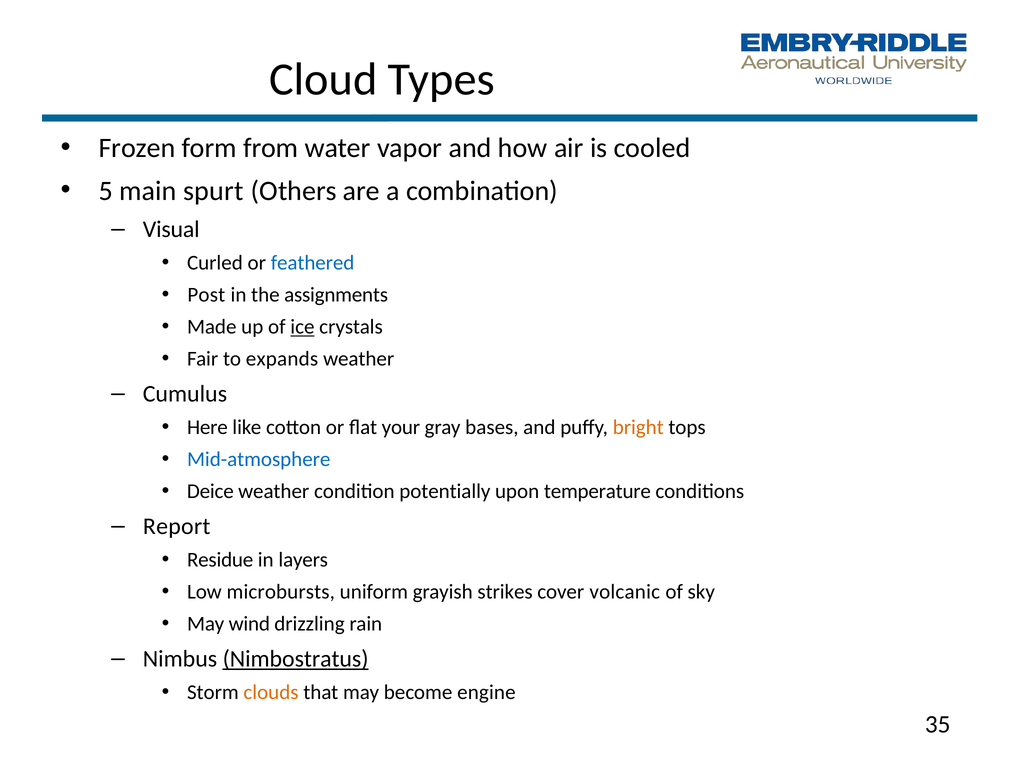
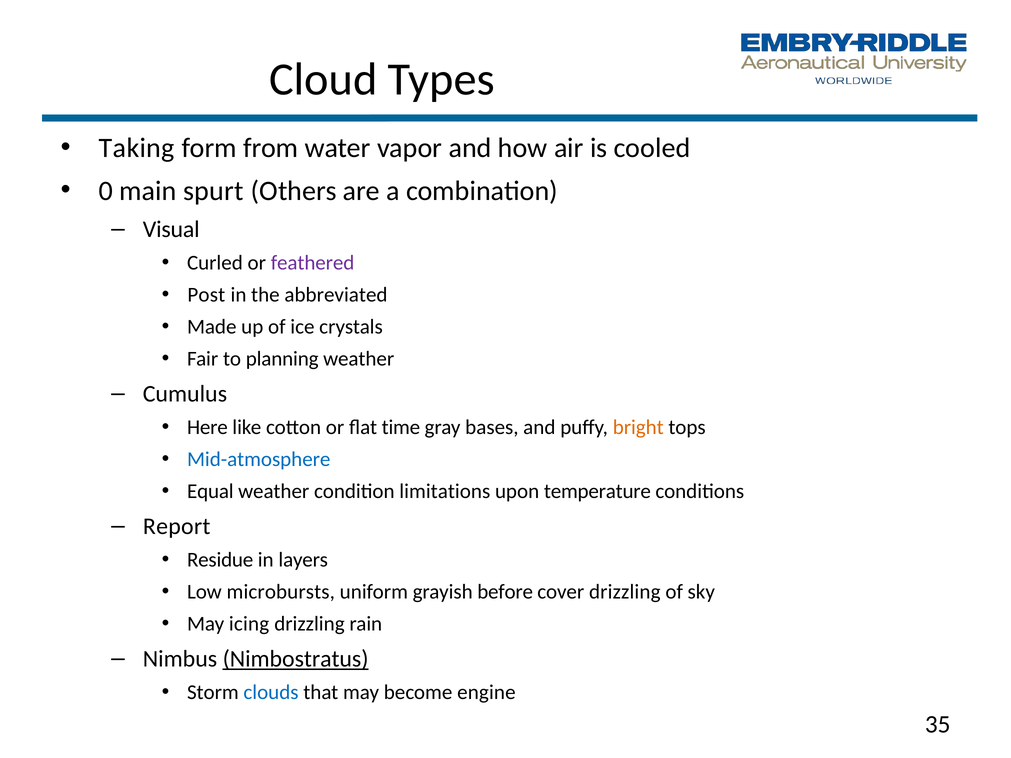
Frozen: Frozen -> Taking (137, 148)
5: 5 -> 0 (106, 191)
feathered colour: blue -> purple (313, 263)
assignments: assignments -> abbreviated (336, 295)
ice underline: present -> none (302, 327)
expands: expands -> planning (282, 359)
your: your -> time (401, 428)
Deice: Deice -> Equal (210, 492)
potentially: potentially -> limitations (445, 492)
strikes: strikes -> before (505, 592)
cover volcanic: volcanic -> drizzling (625, 592)
wind: wind -> icing (249, 624)
clouds colour: orange -> blue (271, 693)
